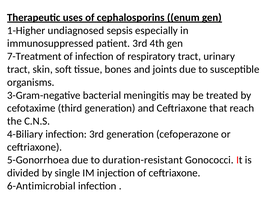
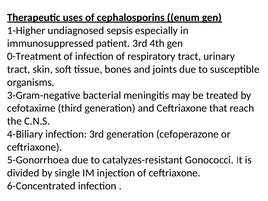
7-Treatment: 7-Treatment -> 0-Treatment (34, 56)
duration-resistant: duration-resistant -> catalyzes-resistant (143, 160)
6-Antimicrobial: 6-Antimicrobial -> 6-Concentrated (41, 186)
